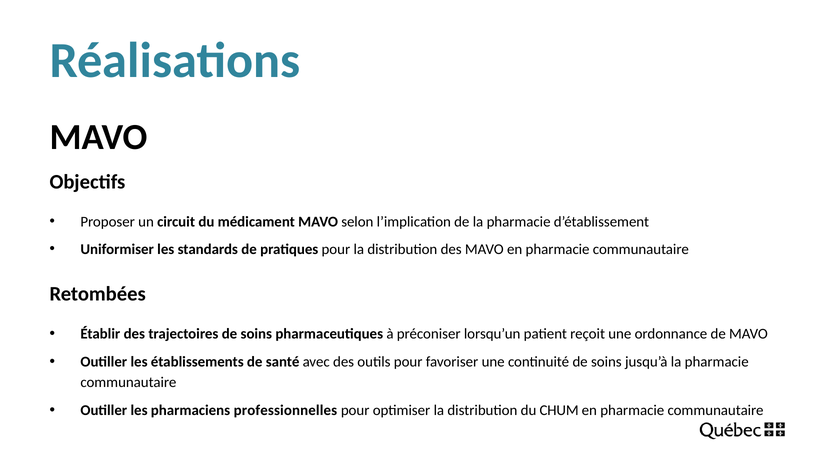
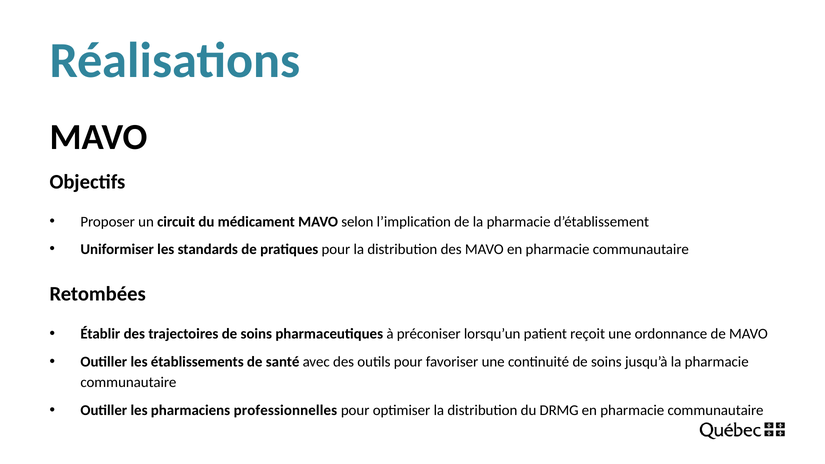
CHUM: CHUM -> DRMG (559, 410)
